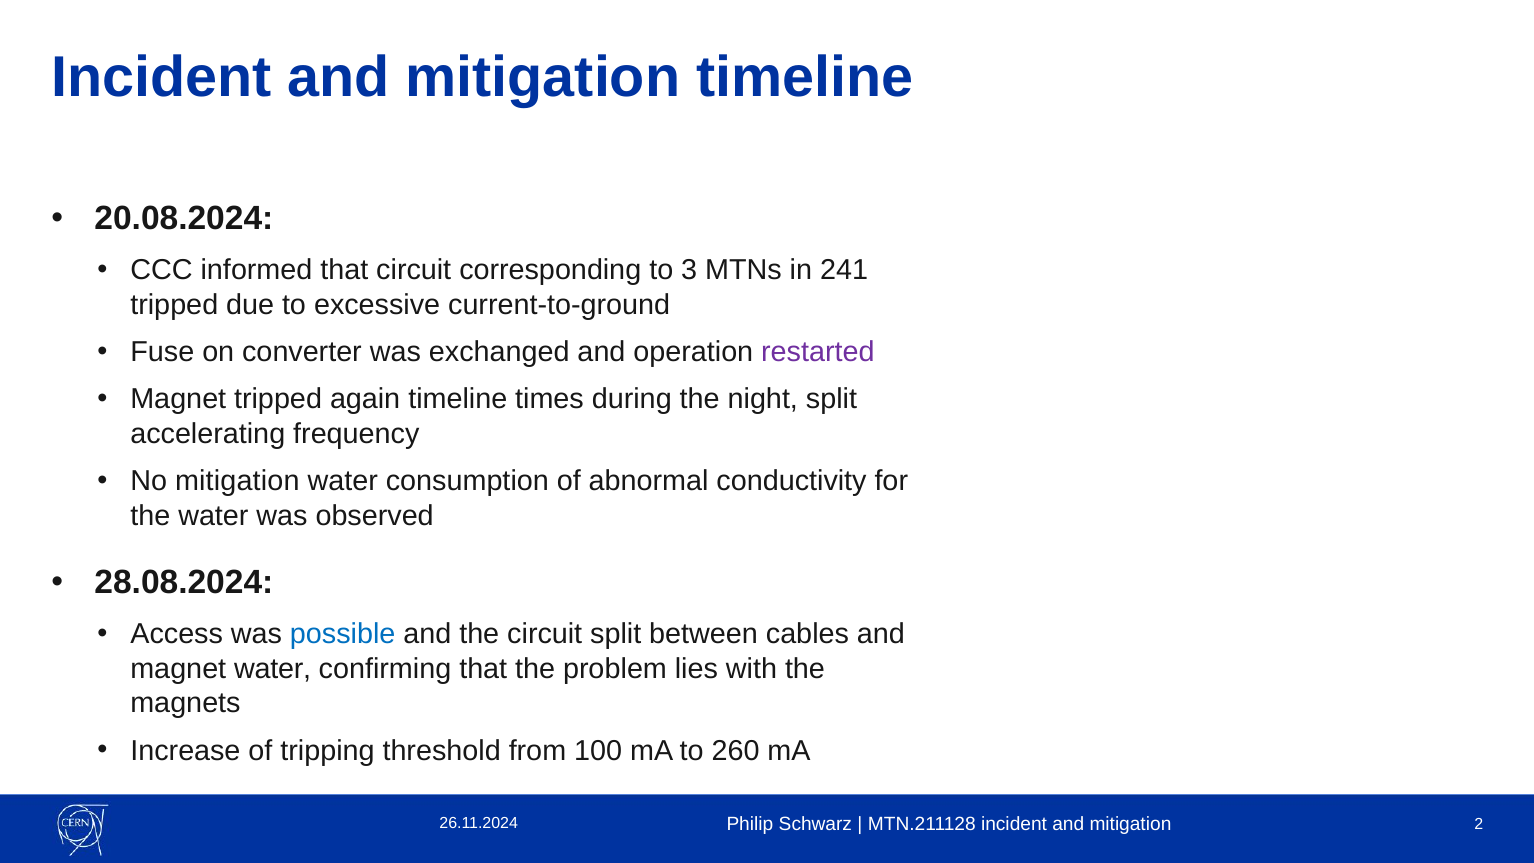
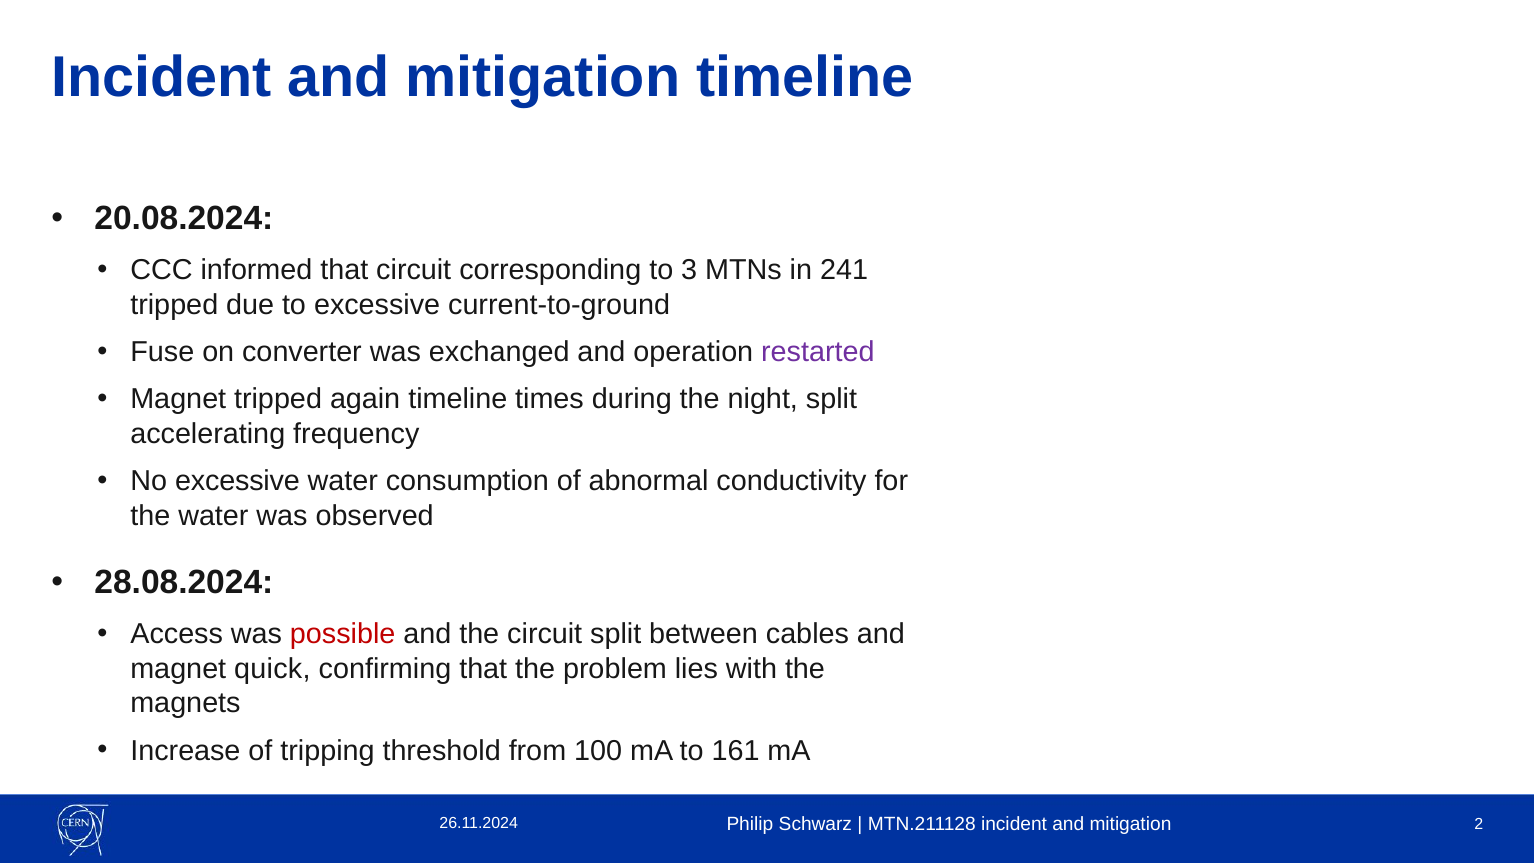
No mitigation: mitigation -> excessive (237, 481)
possible colour: blue -> red (343, 634)
magnet water: water -> quick (272, 669)
260: 260 -> 161 (736, 751)
